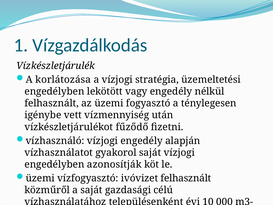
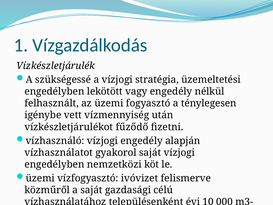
korlátozása: korlátozása -> szükségessé (63, 80)
azonosítják: azonosítják -> nemzetközi (114, 164)
ivóvizet felhasznált: felhasznált -> felismerve (186, 178)
